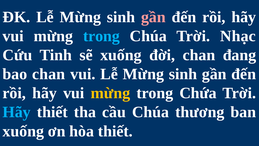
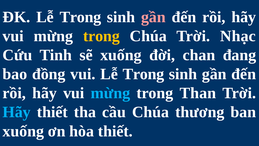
ĐK Lễ Mừng: Mừng -> Trong (80, 17)
trong colour: light blue -> yellow (101, 36)
bao chan: chan -> đồng (49, 74)
vui Lễ Mừng: Mừng -> Trong (143, 74)
mừng colour: yellow -> light blue (110, 93)
Chứa: Chứa -> Than (198, 93)
